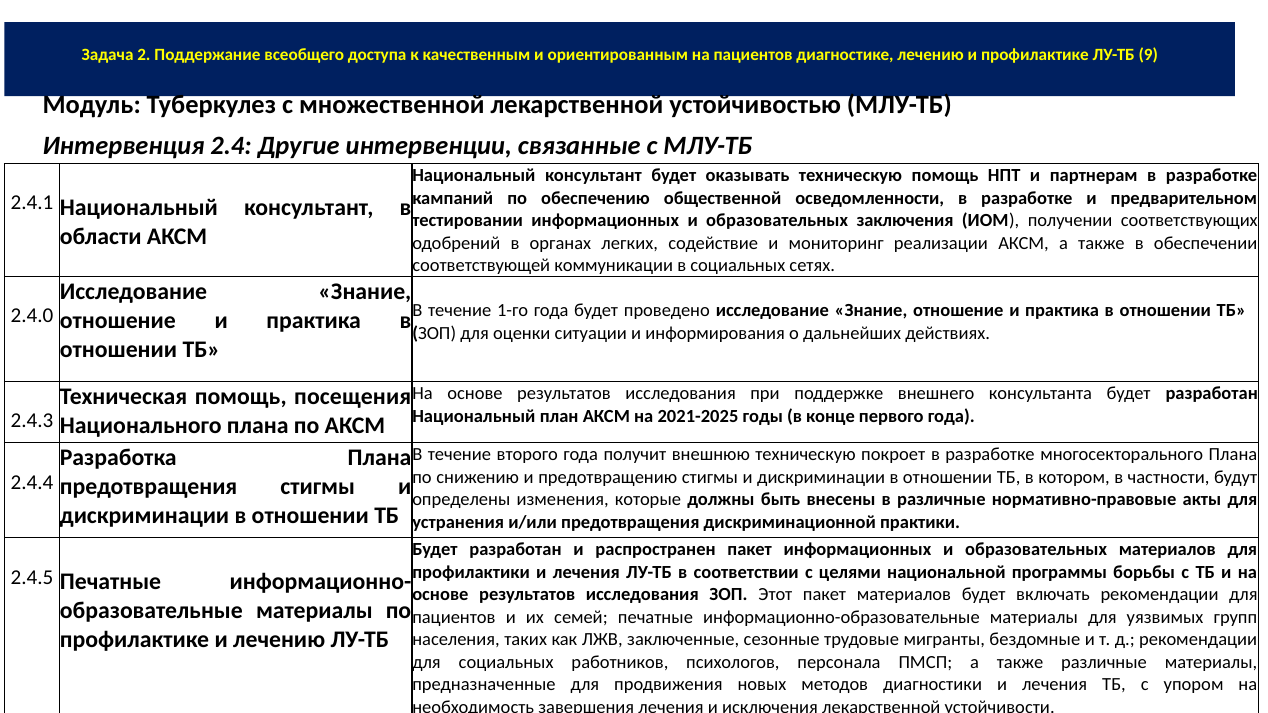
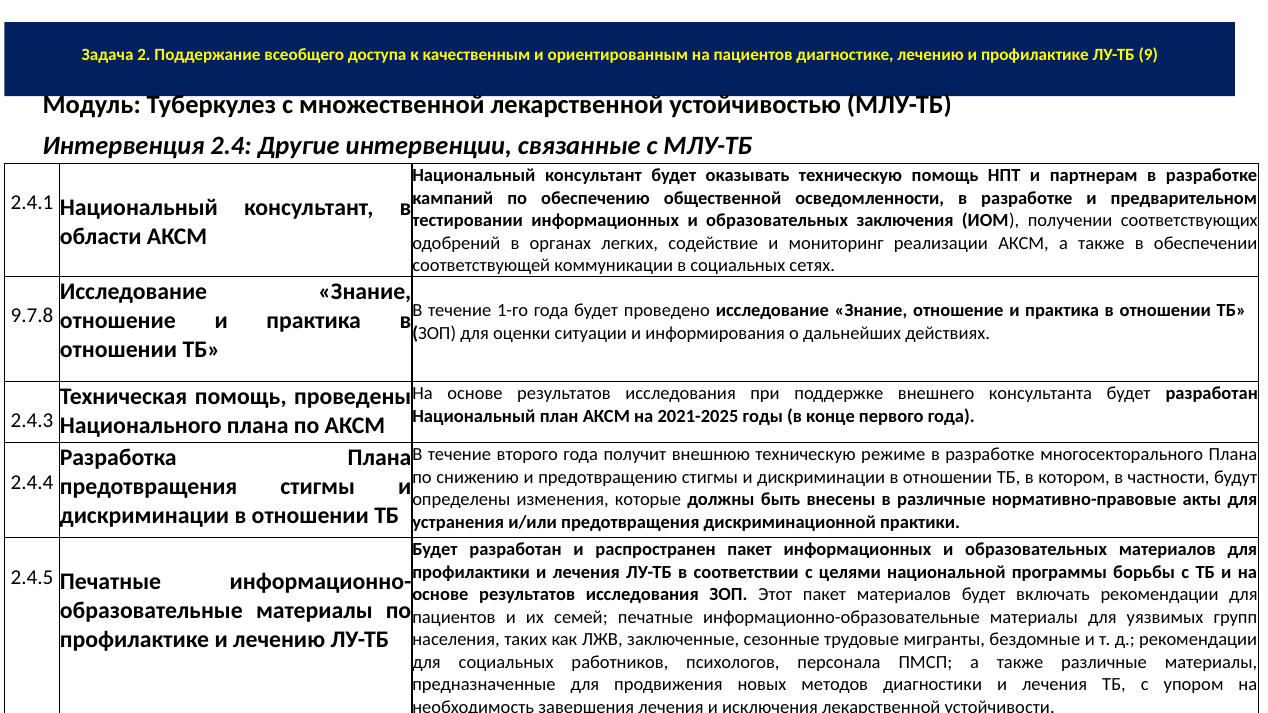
2.4.0: 2.4.0 -> 9.7.8 (32, 316)
посещения: посещения -> проведены (353, 397)
покроет: покроет -> режиме (893, 455)
